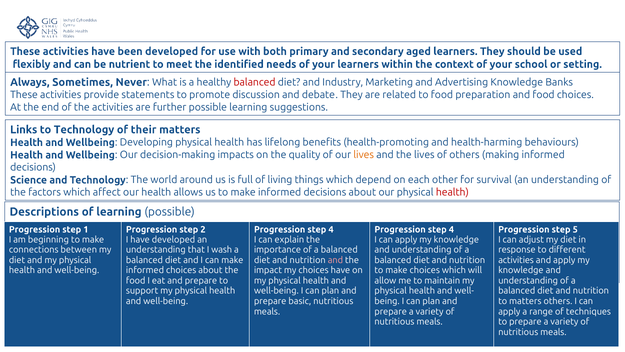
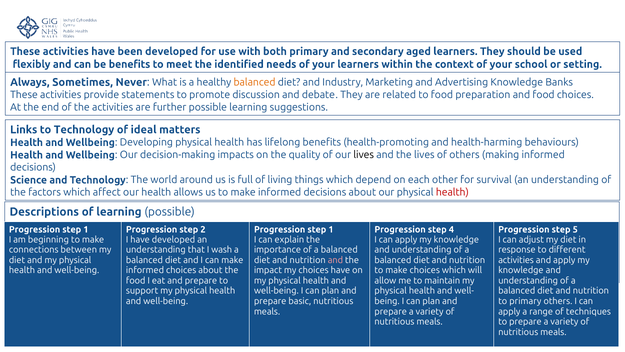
be nutrient: nutrient -> benefits (129, 64)
balanced colour: red -> orange (255, 82)
their: their -> ideal (144, 129)
lives colour: orange -> black (364, 155)
4: 4 -> 1 (331, 229)
to matters: matters -> primary (525, 301)
